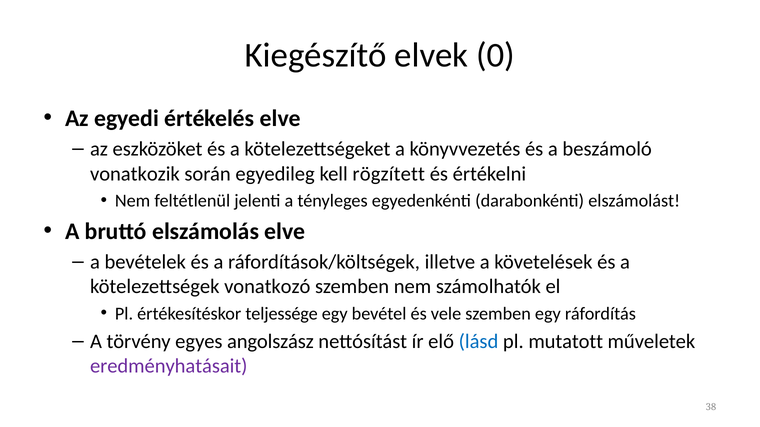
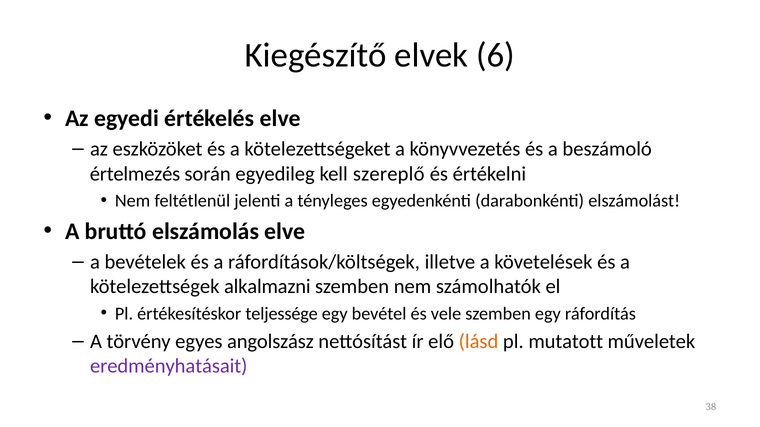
0: 0 -> 6 (495, 55)
vonatkozik: vonatkozik -> értelmezés (135, 174)
rögzített: rögzített -> szereplő (389, 174)
vonatkozó: vonatkozó -> alkalmazni (267, 287)
lásd colour: blue -> orange (479, 342)
